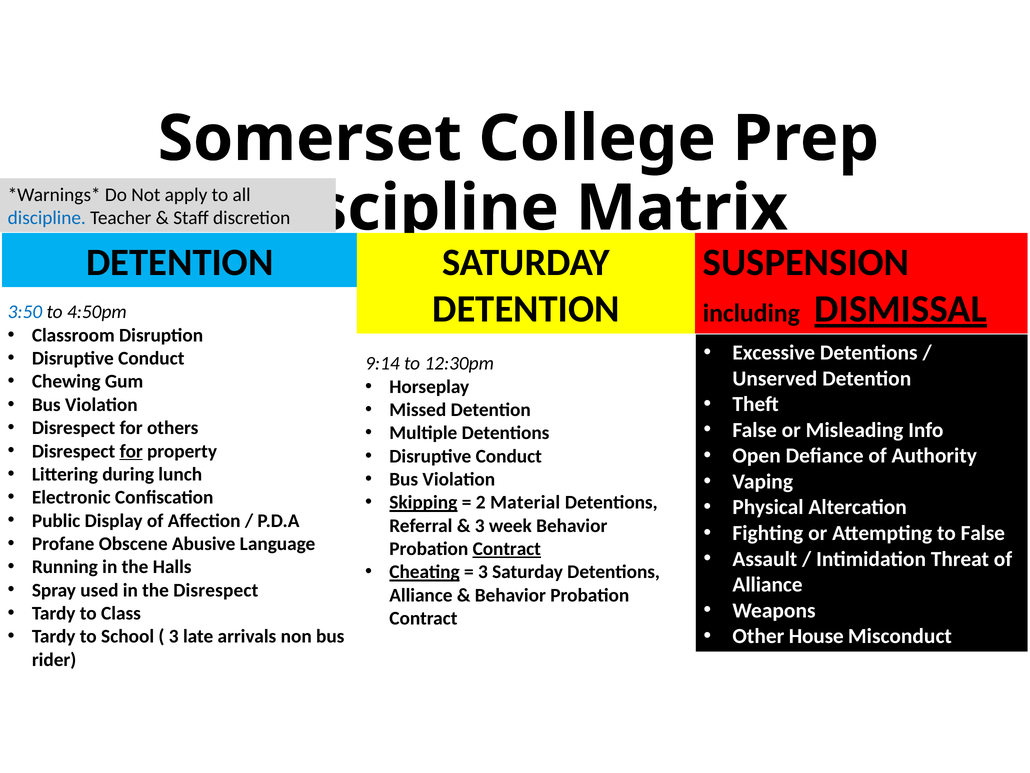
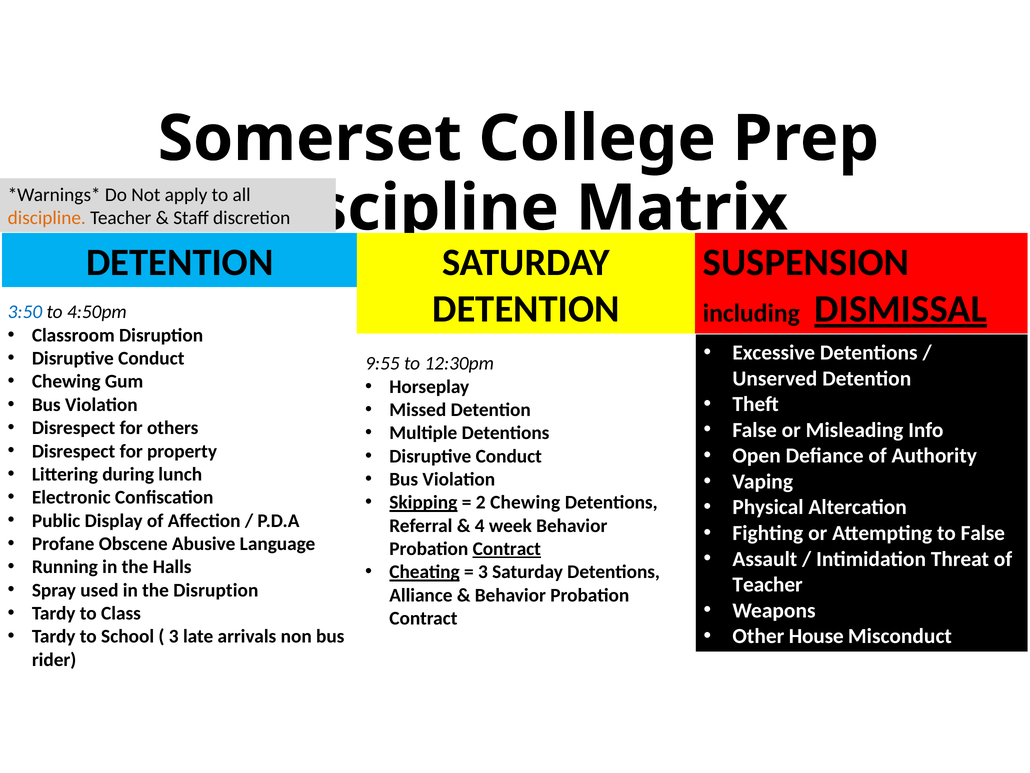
discipline colour: blue -> orange (47, 218)
9:14: 9:14 -> 9:55 (382, 363)
for underline: present -> none (131, 451)
2 Material: Material -> Chewing (525, 502)
3: 3 -> 4 (480, 525)
Alliance: Alliance -> Teacher (768, 584)
the Disrespect: Disrespect -> Disruption (216, 590)
